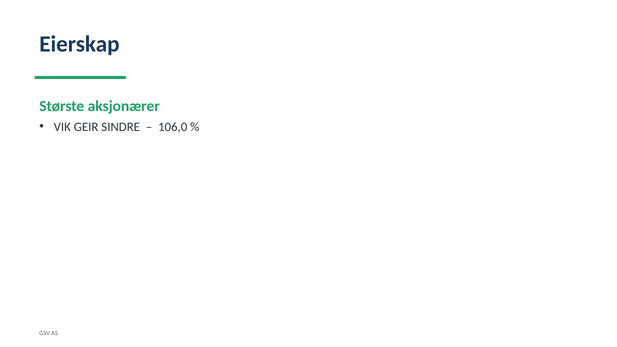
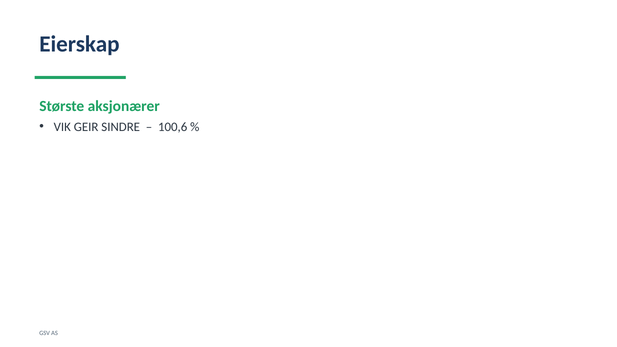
106,0: 106,0 -> 100,6 (173, 127)
